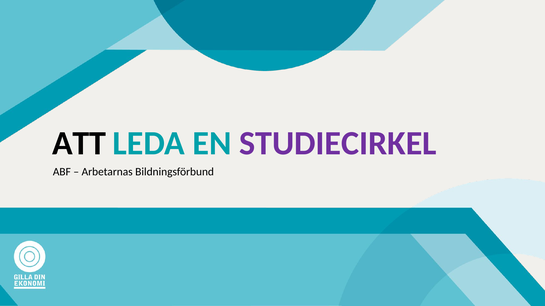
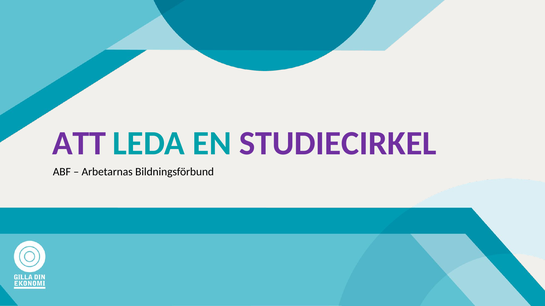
ATT colour: black -> purple (79, 144)
